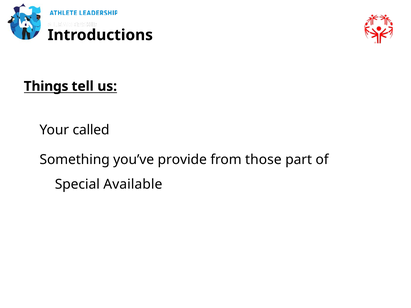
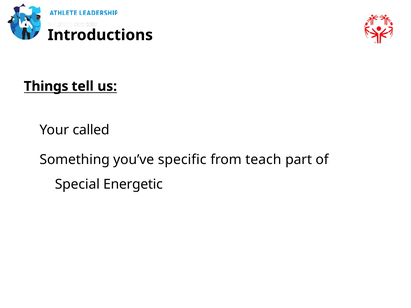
provide: provide -> specific (182, 160)
those: those -> teach (263, 160)
Available: Available -> Energetic (133, 185)
